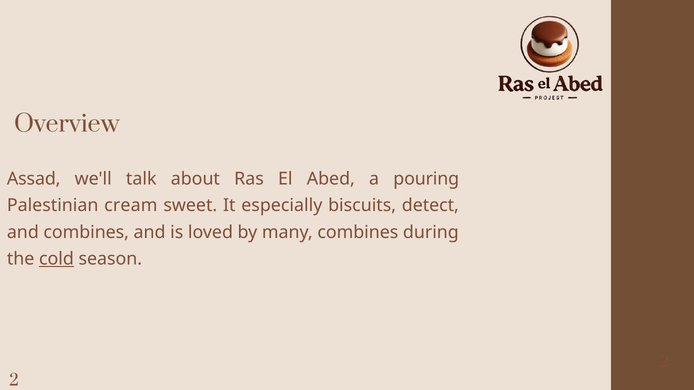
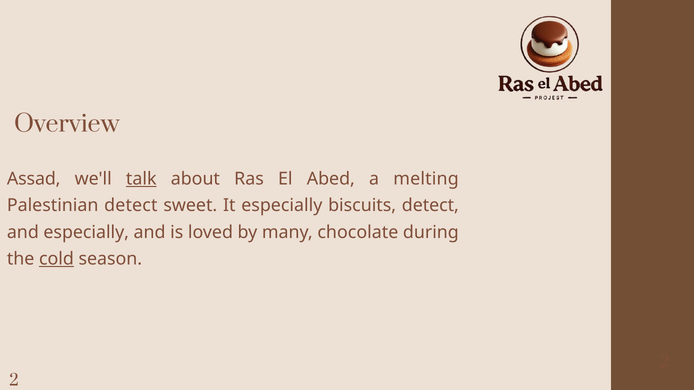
talk underline: none -> present (141, 179)
pouring: pouring -> melting (426, 179)
Palestinian cream: cream -> detect (131, 206)
and combines: combines -> especially (86, 232)
many combines: combines -> chocolate (358, 232)
